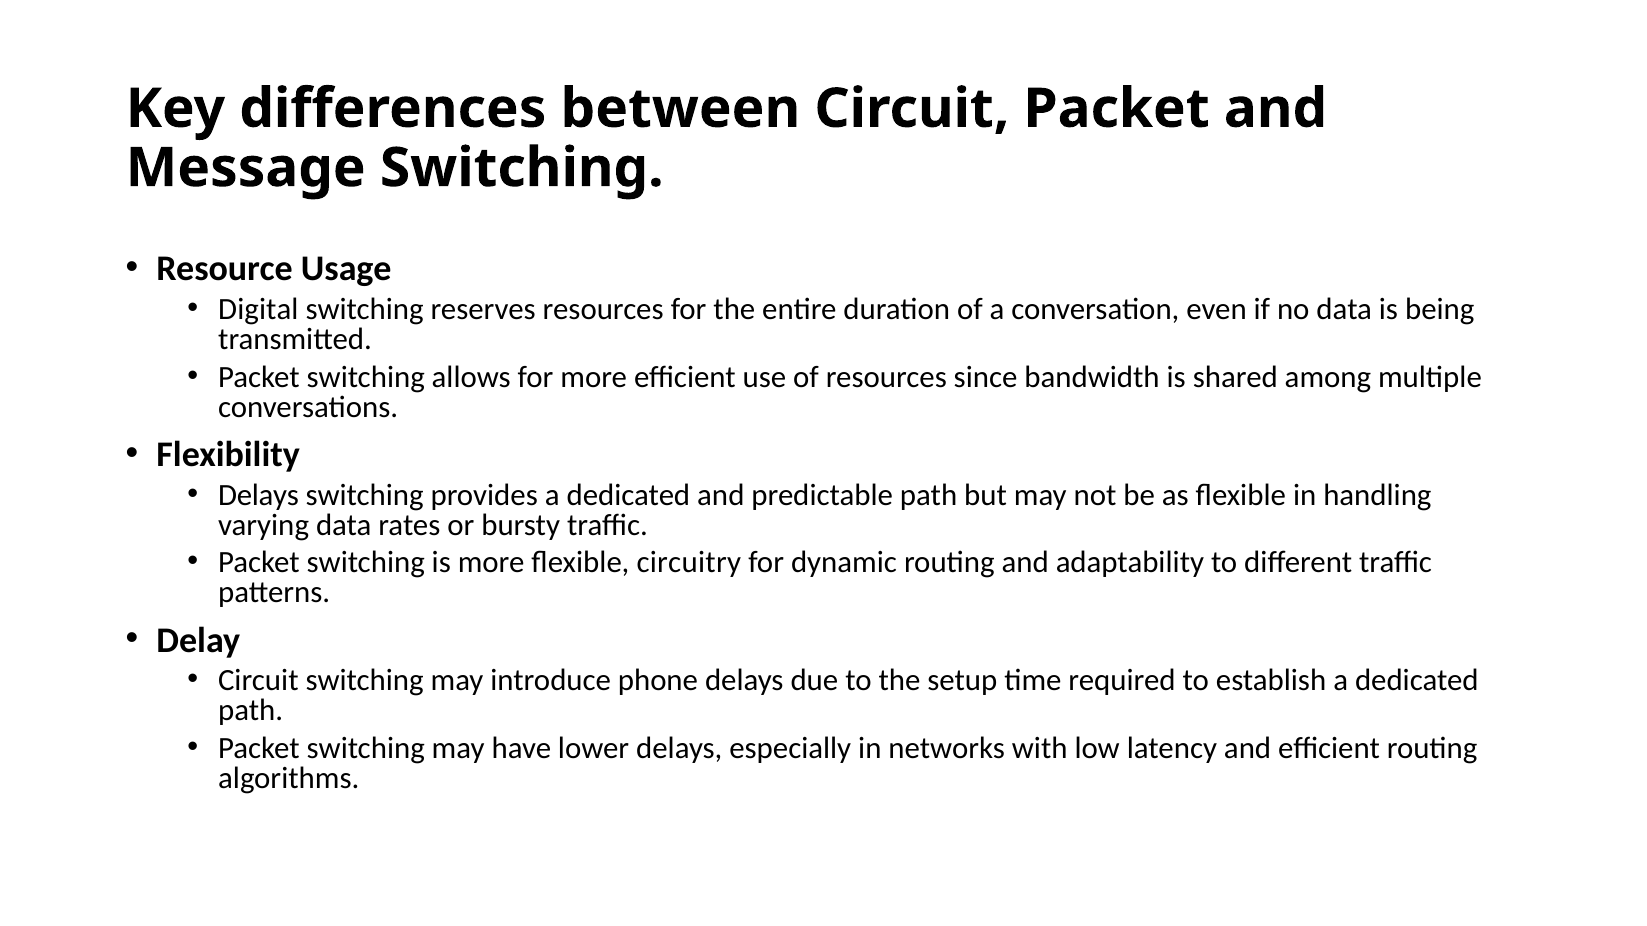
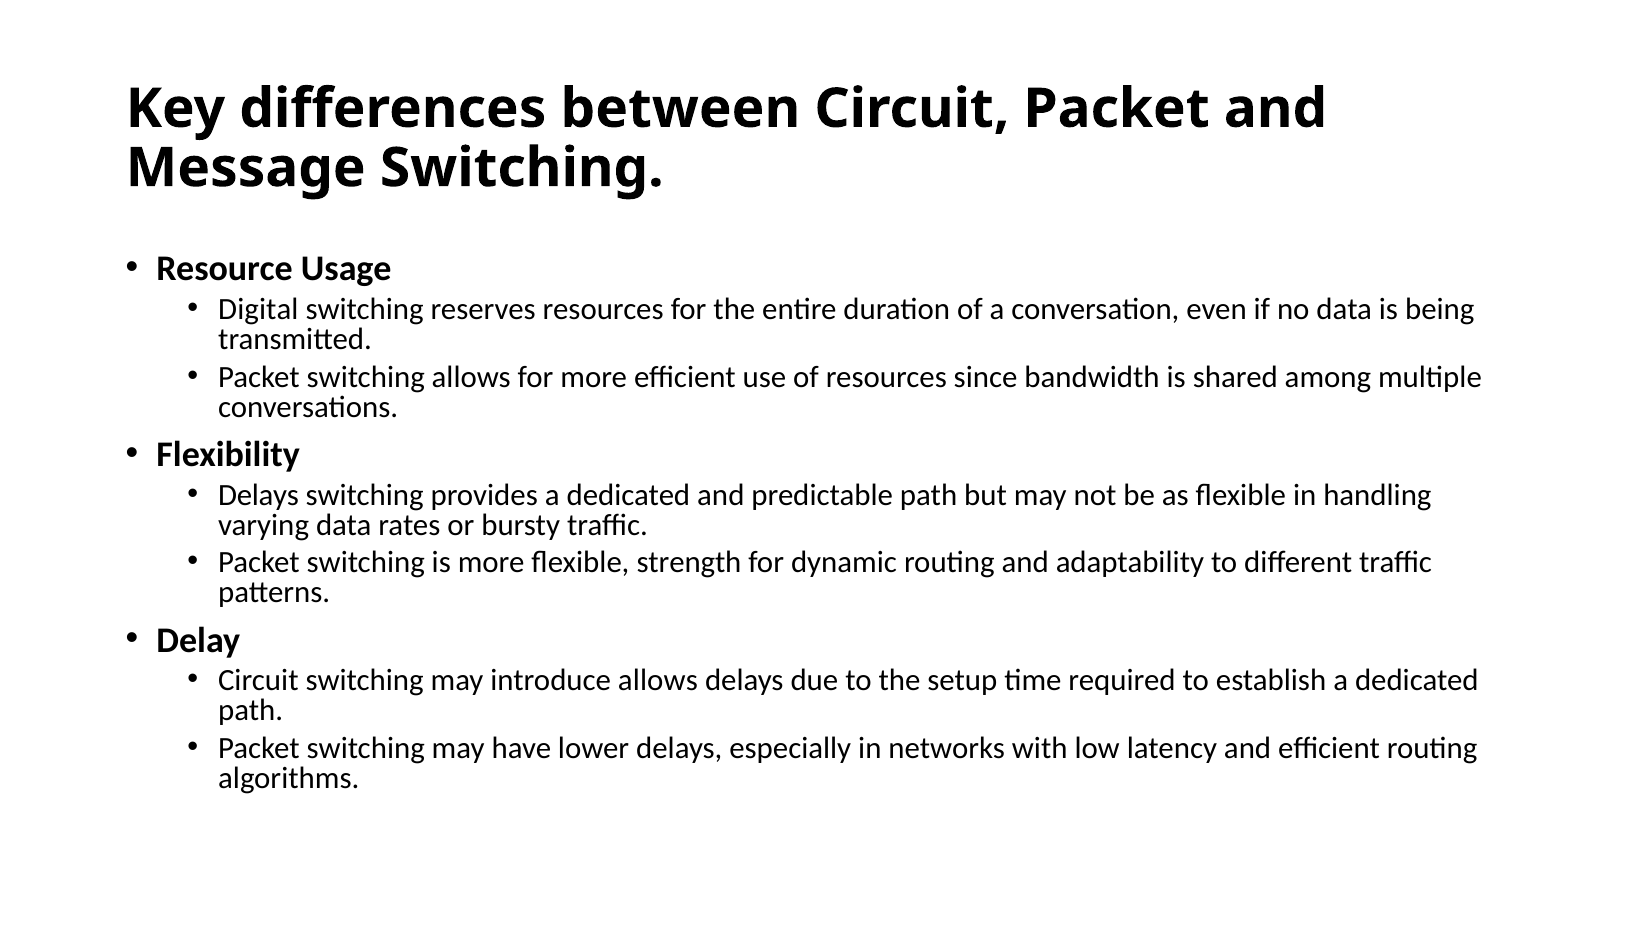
circuitry: circuitry -> strength (689, 563)
introduce phone: phone -> allows (658, 681)
